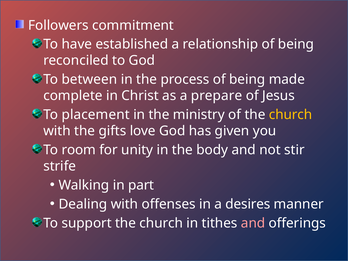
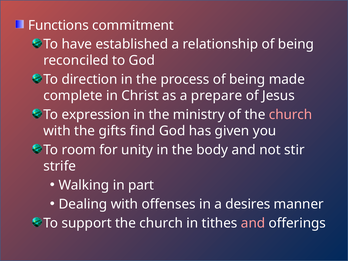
Followers: Followers -> Functions (58, 25)
between: between -> direction (89, 79)
placement: placement -> expression (96, 115)
church colour: yellow -> pink (291, 115)
love: love -> find (143, 131)
